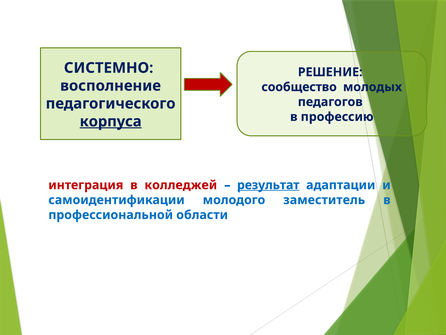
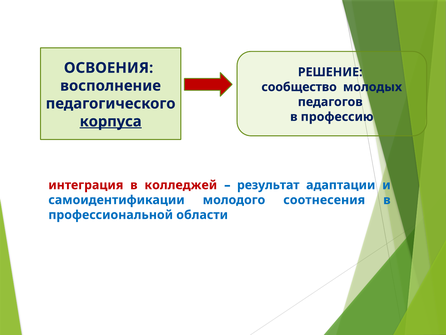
СИСТЕМНО: СИСТЕМНО -> ОСВОЕНИЯ (109, 68)
результат underline: present -> none (268, 185)
заместитель: заместитель -> соотнесения (324, 200)
